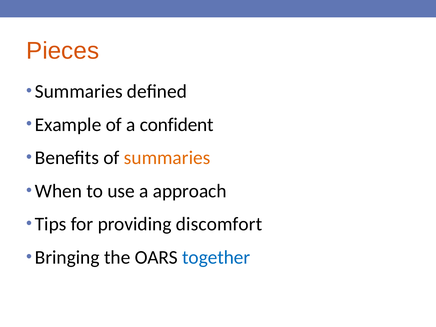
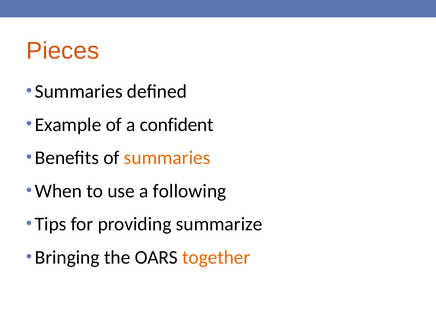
approach: approach -> following (190, 191)
discomfort: discomfort -> summarize (219, 224)
together colour: blue -> orange (216, 257)
